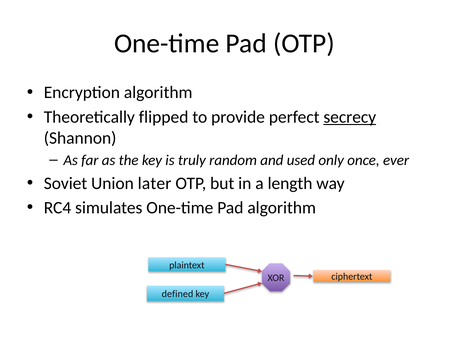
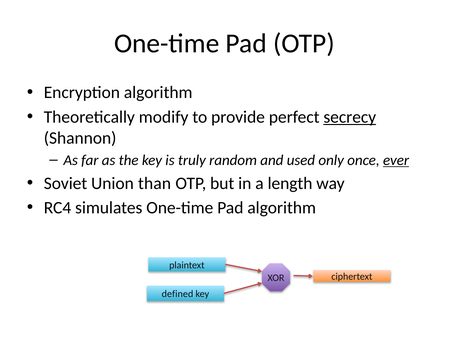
flipped: flipped -> modify (164, 117)
ever underline: none -> present (396, 160)
later: later -> than (155, 183)
